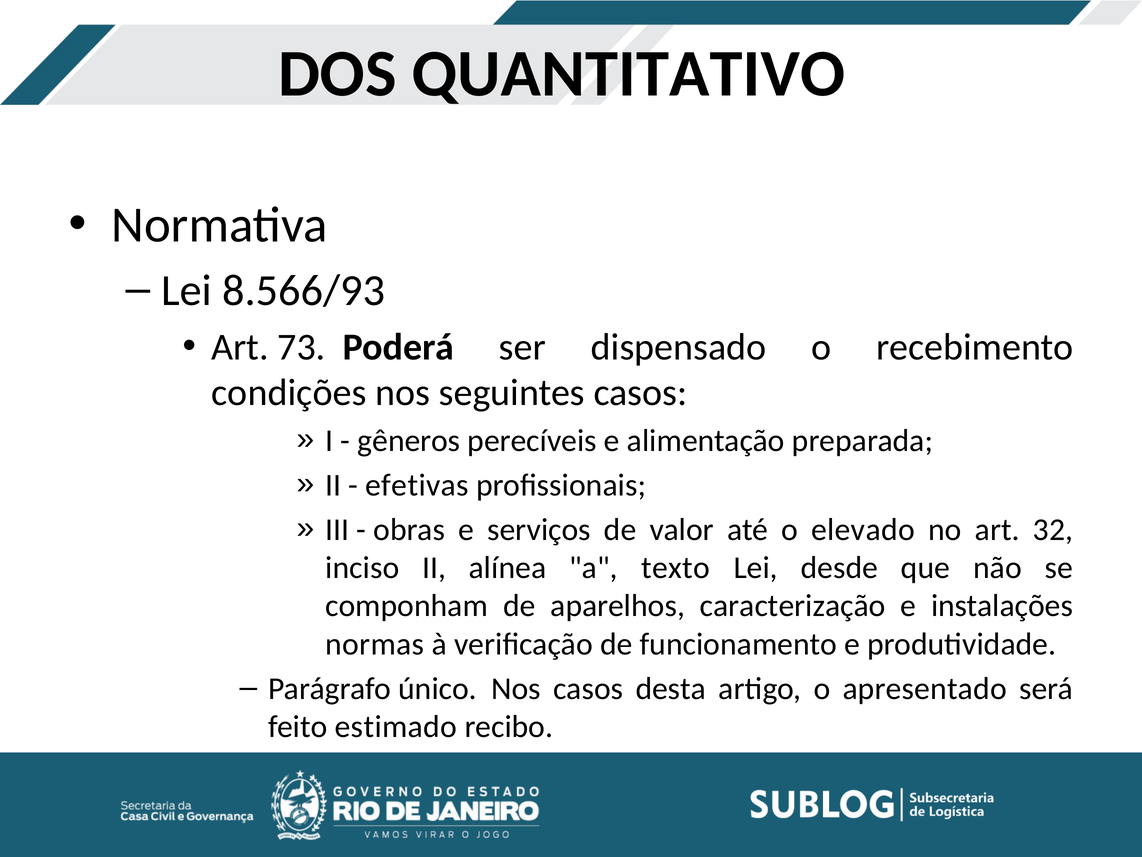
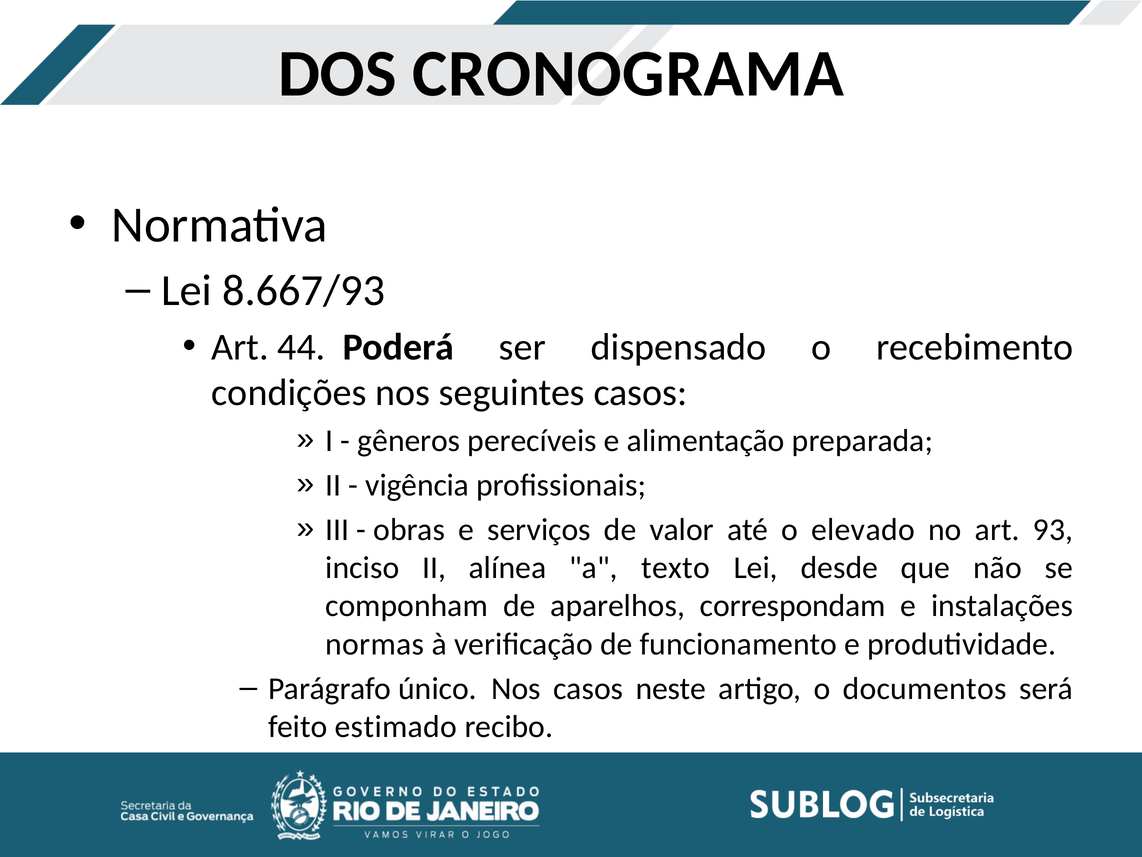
QUANTITATIVO: QUANTITATIVO -> CRONOGRAMA (628, 74)
8.566/93: 8.566/93 -> 8.667/93 (304, 290)
73: 73 -> 44 (301, 347)
efetivas: efetivas -> vigência (417, 485)
32: 32 -> 93 (1053, 529)
caracterização: caracterização -> correspondam (793, 606)
desta: desta -> neste (671, 688)
apresentado: apresentado -> documentos (925, 688)
